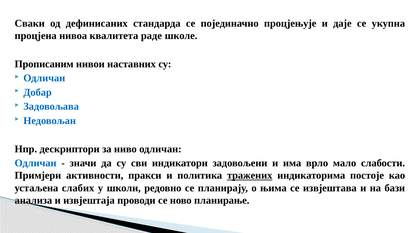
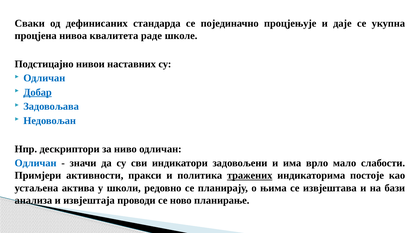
Прописаним: Прописаним -> Подстицајно (44, 64)
Добар underline: none -> present (38, 92)
слабих: слабих -> актива (78, 188)
